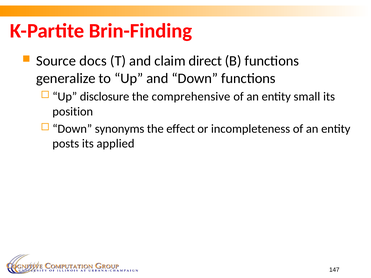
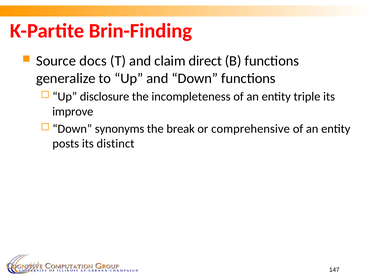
comprehensive: comprehensive -> incompleteness (191, 97)
small: small -> triple (307, 97)
position: position -> improve (73, 112)
effect: effect -> break (181, 129)
incompleteness: incompleteness -> comprehensive (251, 129)
applied: applied -> distinct (116, 144)
